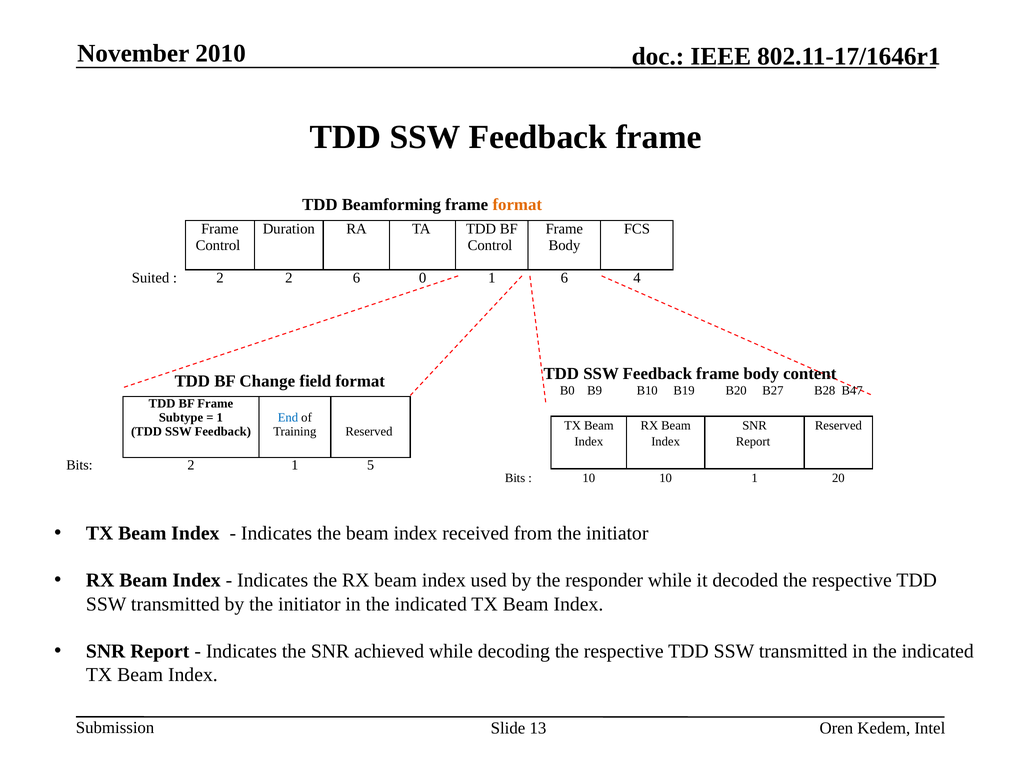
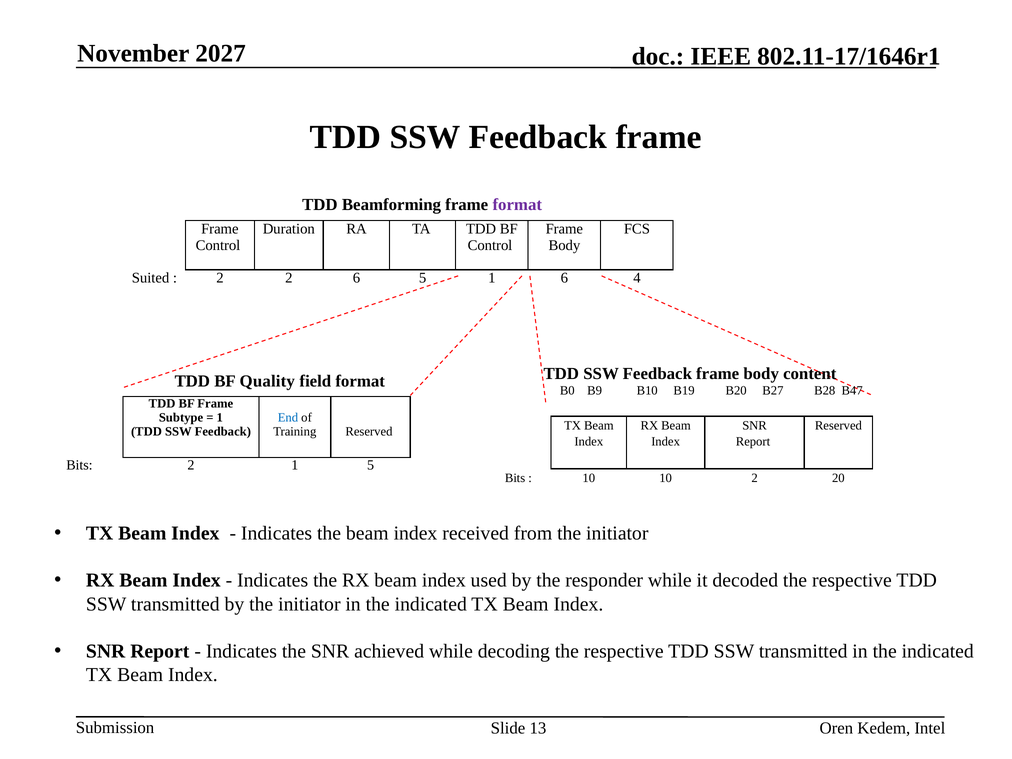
2010: 2010 -> 2027 (221, 54)
format colour: orange -> purple (517, 204)
6 0: 0 -> 5 (423, 278)
Change: Change -> Quality (267, 381)
10 1: 1 -> 2 (755, 478)
